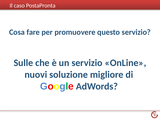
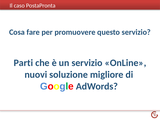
Sulle: Sulle -> Parti (23, 63)
